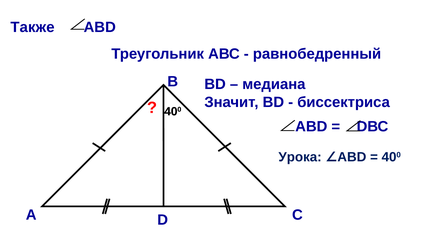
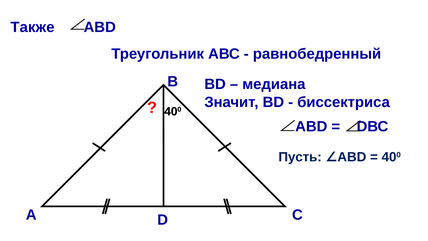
Урока: Урока -> Пусть (300, 157)
